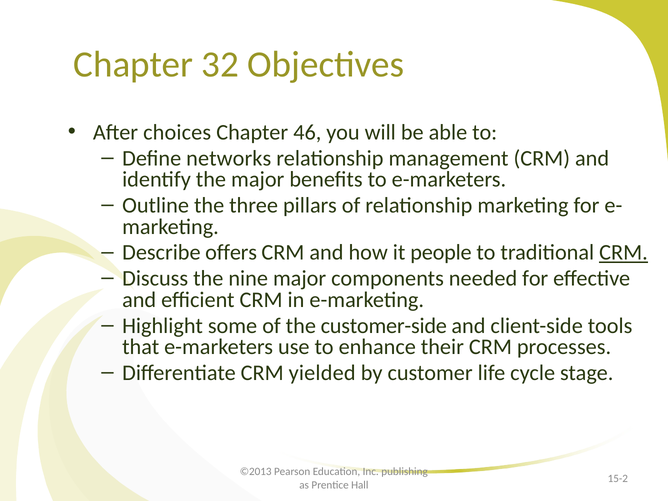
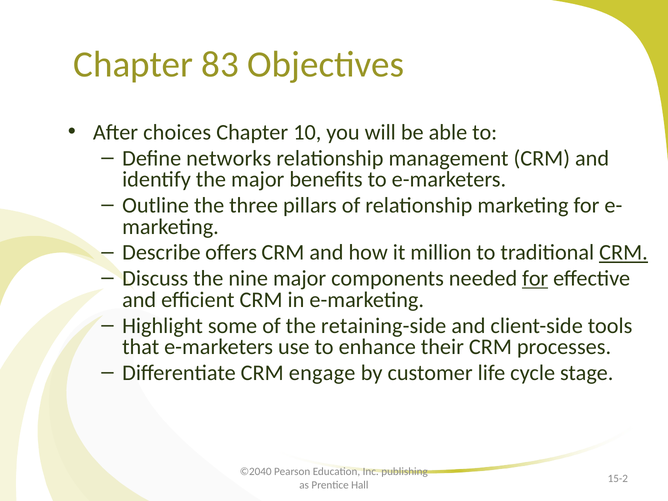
32: 32 -> 83 (220, 64)
46: 46 -> 10 (307, 132)
people: people -> million (441, 253)
for underline: none -> present (535, 278)
customer-side: customer-side -> retaining-side (384, 326)
yielded: yielded -> engage (322, 373)
©2013: ©2013 -> ©2040 (256, 472)
